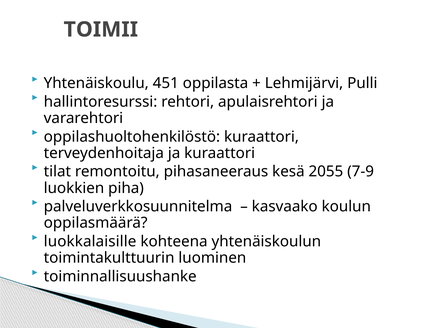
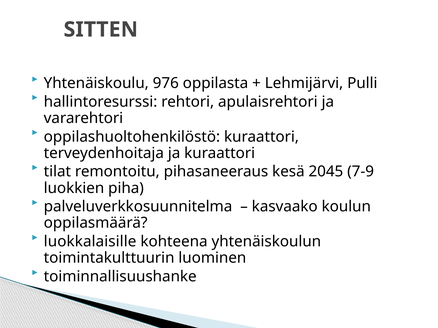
TOIMII: TOIMII -> SITTEN (101, 30)
451: 451 -> 976 (166, 83)
2055: 2055 -> 2045 (326, 172)
